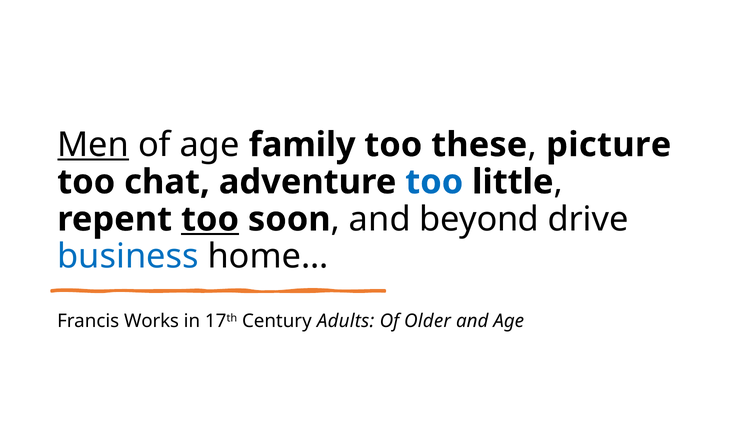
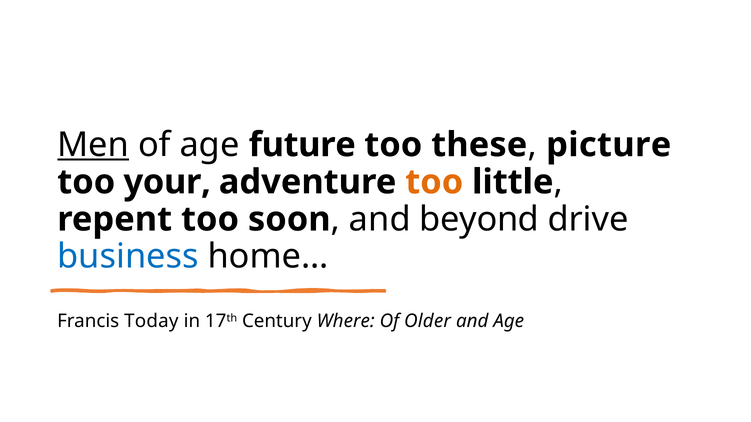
family: family -> future (302, 145)
chat: chat -> your (167, 182)
too colour: blue -> orange (434, 182)
too underline: present -> none (210, 219)
Works: Works -> Today (151, 321)
Adults: Adults -> Where (346, 321)
